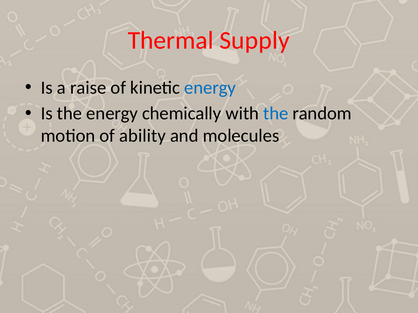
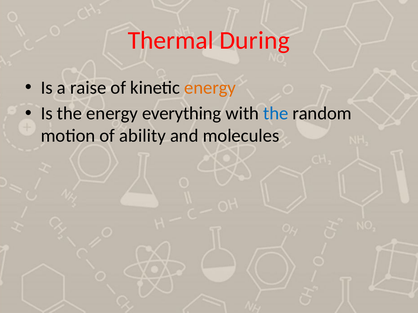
Supply: Supply -> During (255, 40)
energy colour: blue -> orange (210, 88)
chemically: chemically -> everything (182, 114)
